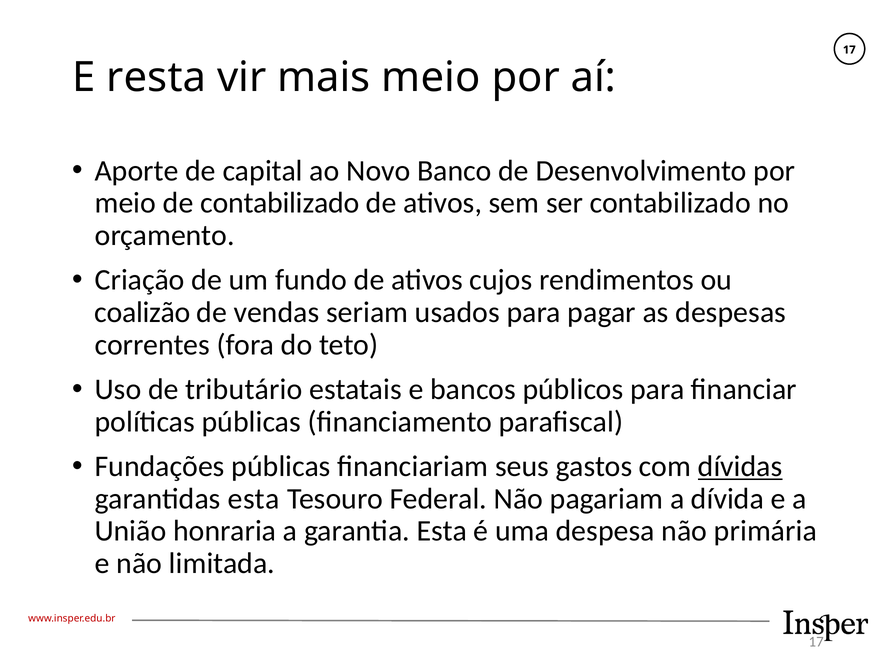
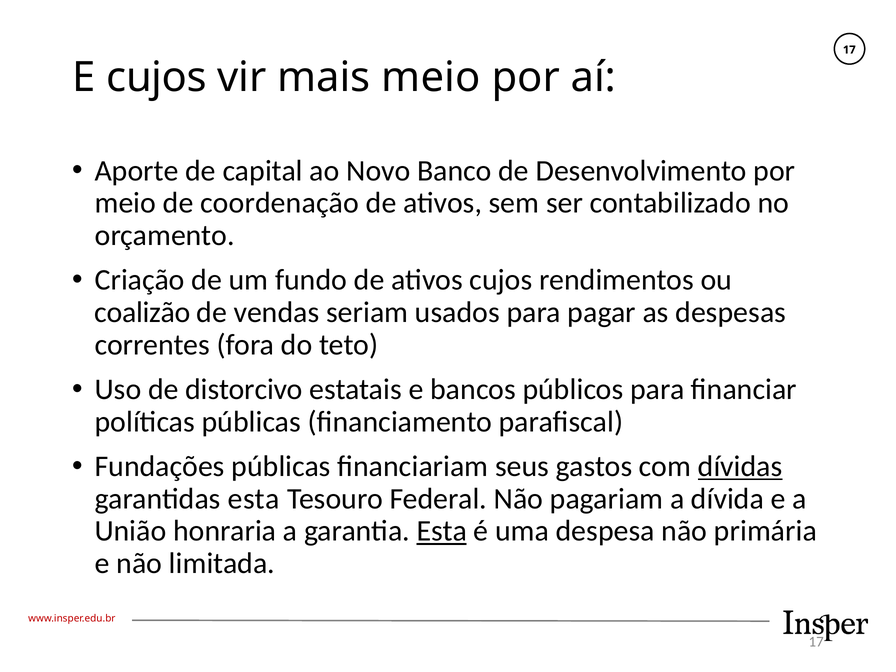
E resta: resta -> cujos (157, 78)
de contabilizado: contabilizado -> coordenação (280, 203)
tributário: tributário -> distorcivo (244, 389)
Esta underline: none -> present (442, 531)
